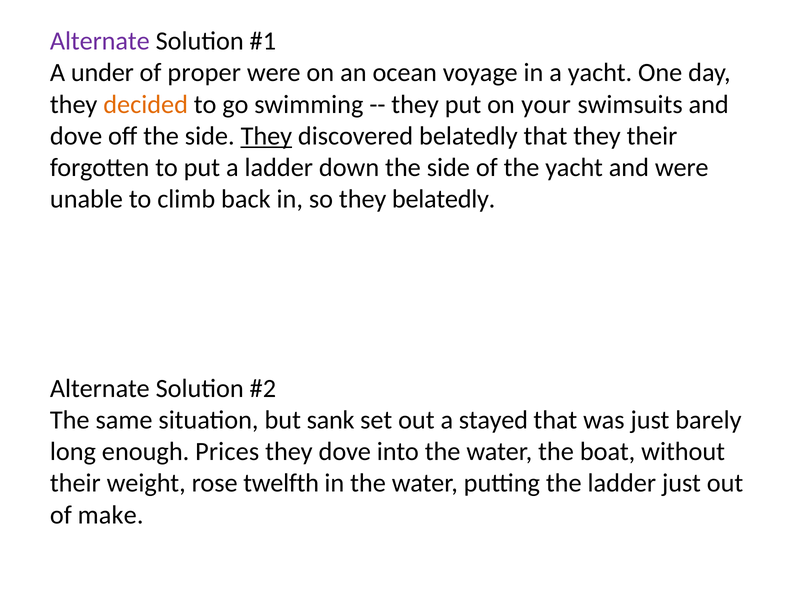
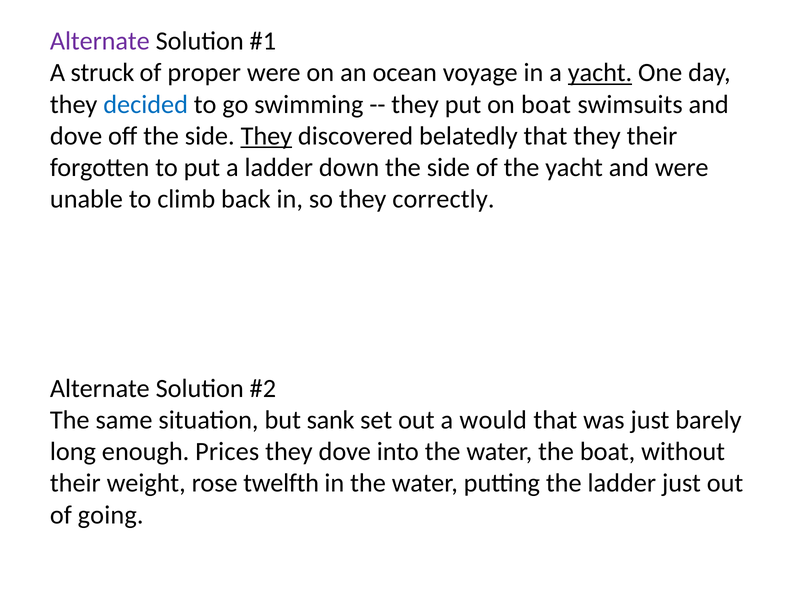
under: under -> struck (102, 73)
yacht underline: none -> present (600, 73)
decided colour: orange -> blue (146, 104)
on your: your -> boat (546, 104)
they belatedly: belatedly -> correctly (443, 199)
stayed: stayed -> would (493, 420)
make: make -> going (111, 515)
